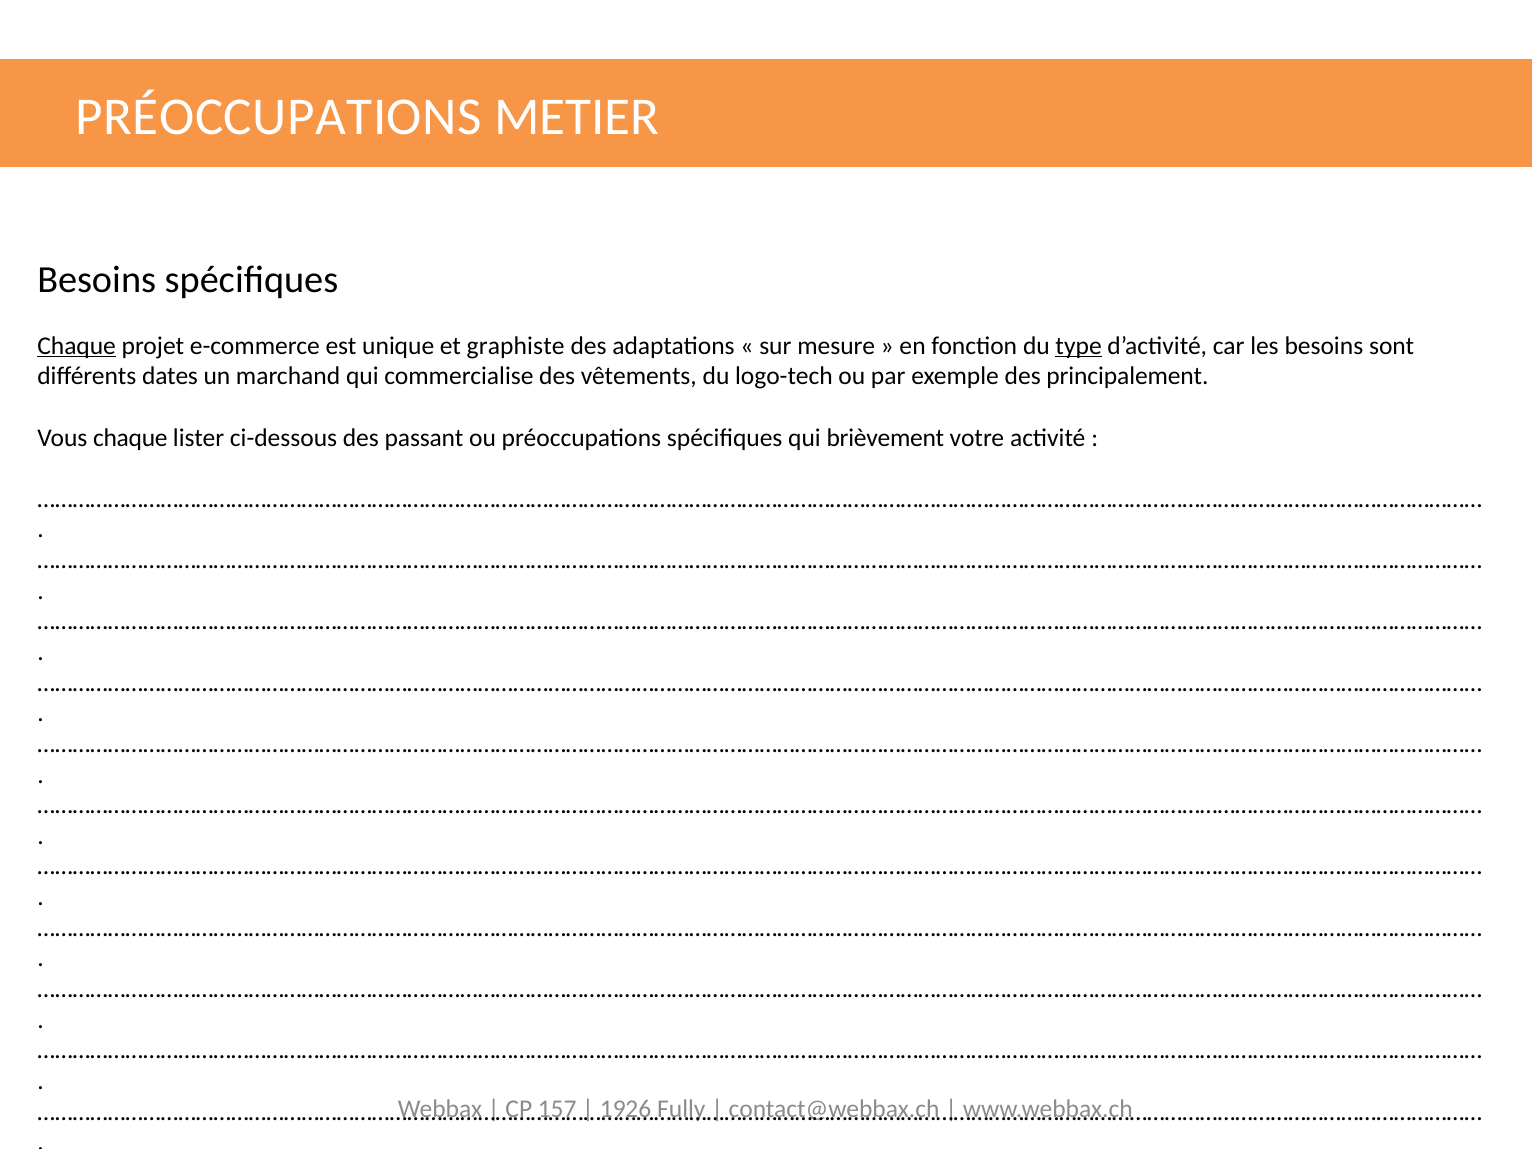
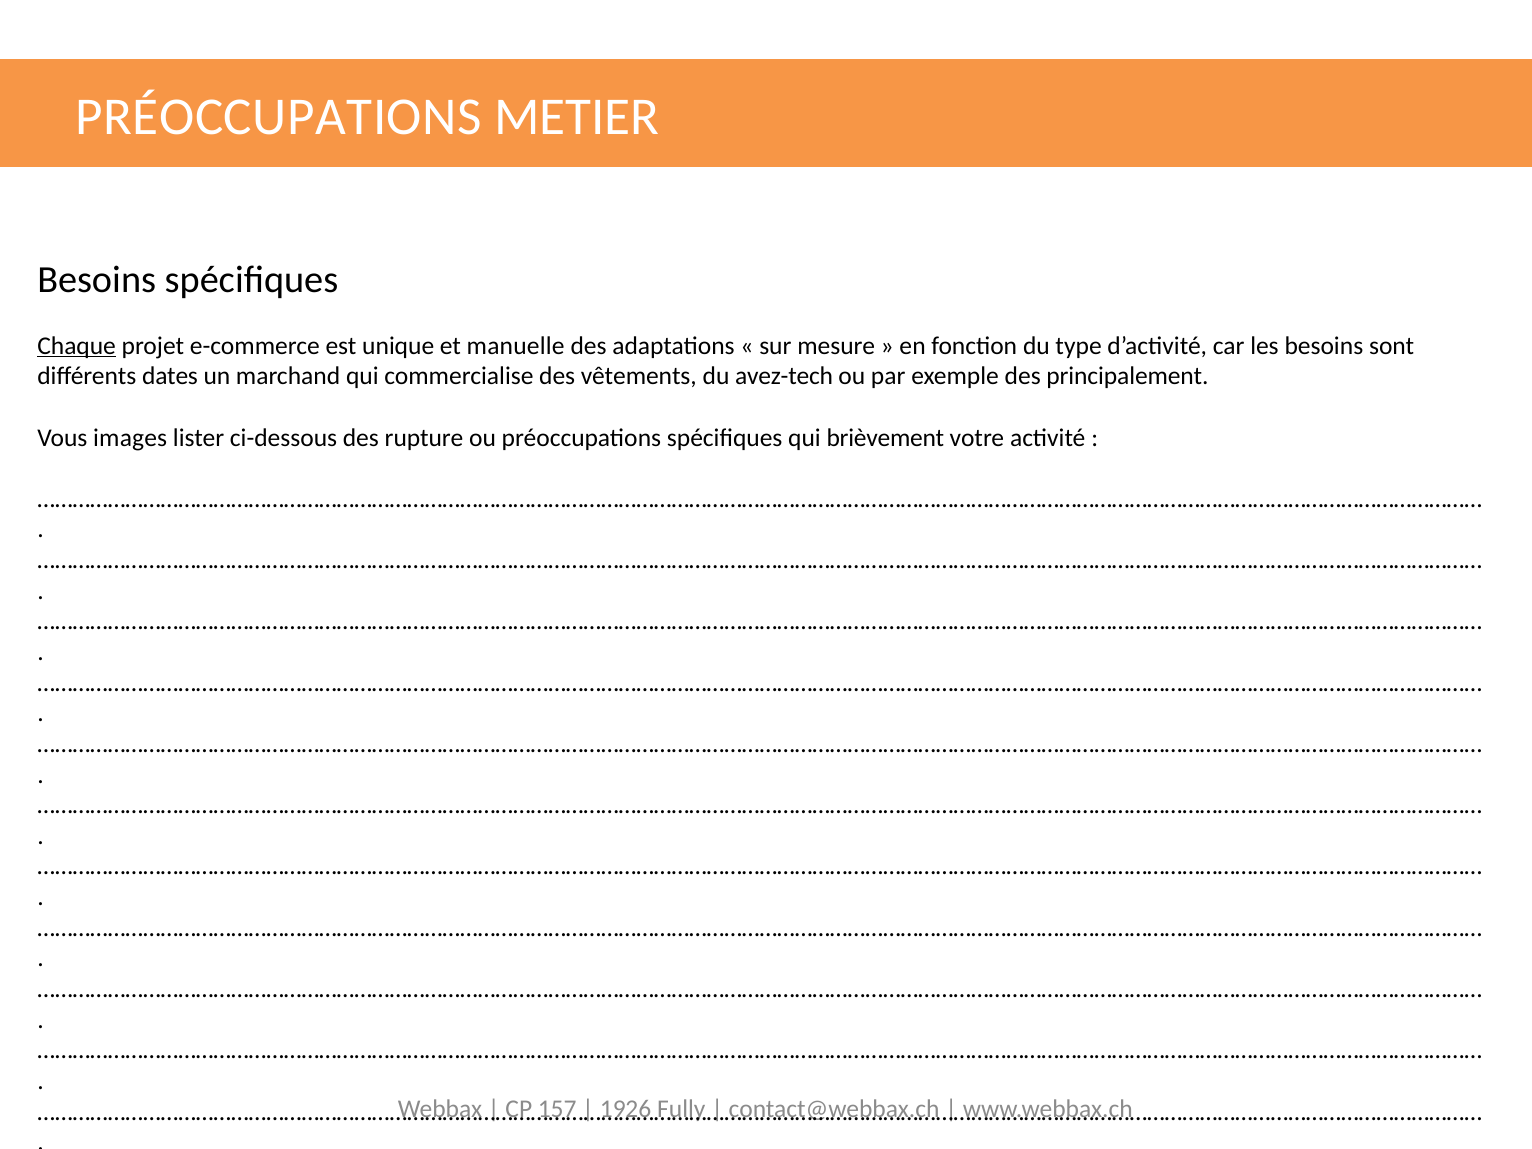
graphiste: graphiste -> manuelle (516, 346)
type underline: present -> none (1079, 346)
logo-tech: logo-tech -> avez-tech (784, 376)
Vous chaque: chaque -> images (130, 438)
passant: passant -> rupture (424, 438)
